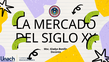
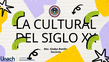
MERCADO: MERCADO -> CULTURAL (65, 24)
